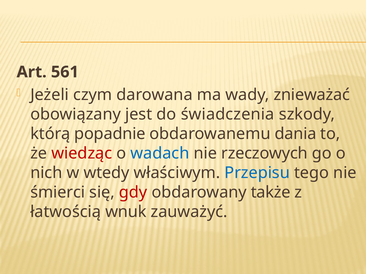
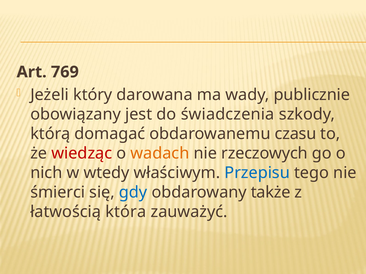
561: 561 -> 769 (65, 72)
czym: czym -> który (93, 95)
znieważać: znieważać -> publicznie (312, 95)
popadnie: popadnie -> domagać (110, 134)
dania: dania -> czasu (296, 134)
wadach colour: blue -> orange (160, 153)
gdy colour: red -> blue (133, 193)
wnuk: wnuk -> która (126, 212)
